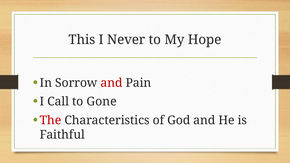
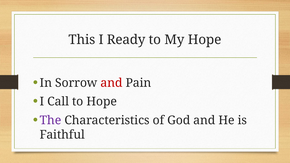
Never: Never -> Ready (126, 40)
to Gone: Gone -> Hope (102, 102)
The colour: red -> purple (51, 120)
